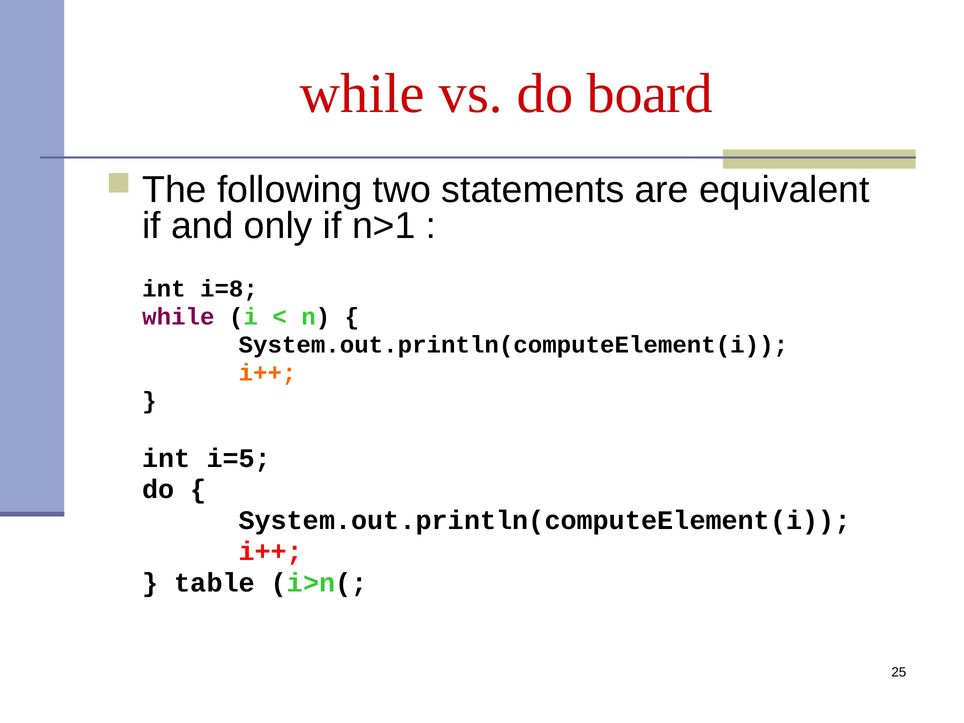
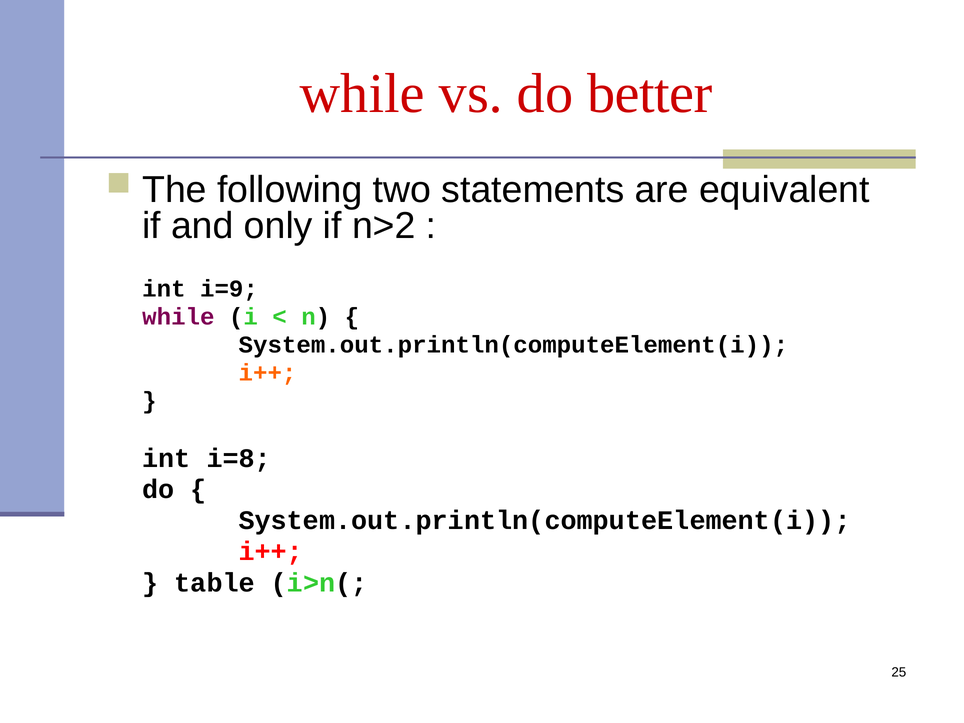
board: board -> better (650, 93)
n>1: n>1 -> n>2 (384, 226)
i=8: i=8 -> i=9 (229, 289)
i=5: i=5 -> i=8 (239, 458)
